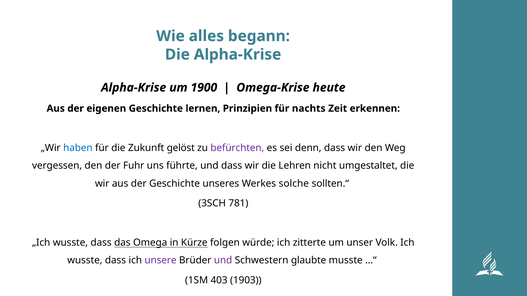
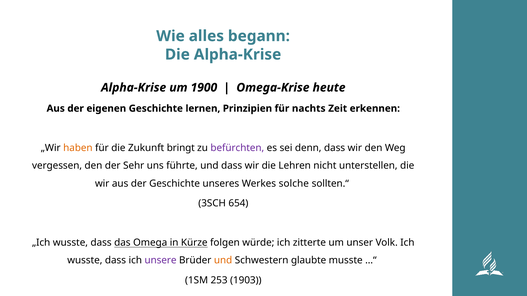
haben colour: blue -> orange (78, 148)
gelöst: gelöst -> bringt (181, 148)
Fuhr: Fuhr -> Sehr (134, 166)
umgestaltet: umgestaltet -> unterstellen (368, 166)
781: 781 -> 654 (238, 203)
und colour: purple -> orange (223, 261)
403: 403 -> 253 (219, 281)
